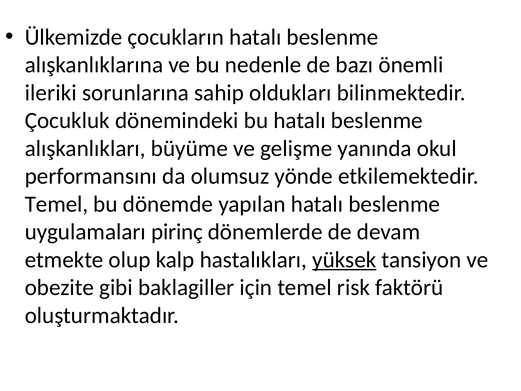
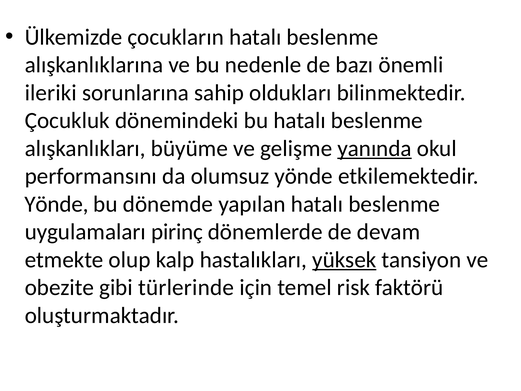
yanında underline: none -> present (375, 148)
Temel: Temel -> Yönde (56, 204)
baklagiller: baklagiller -> türlerinde (186, 287)
